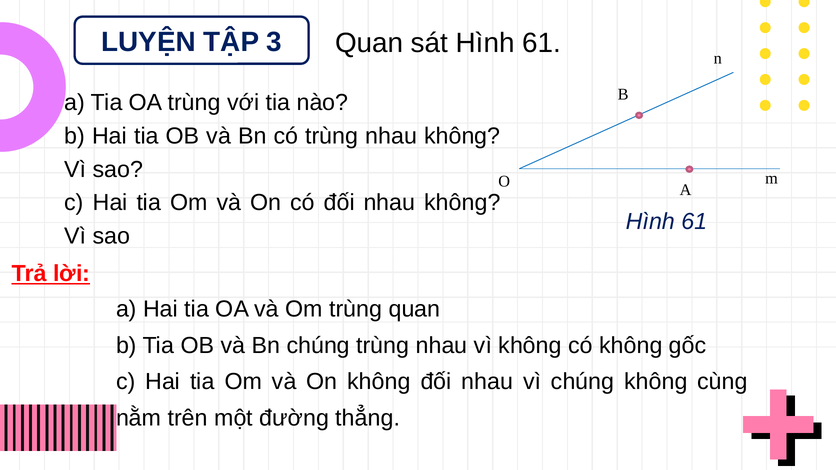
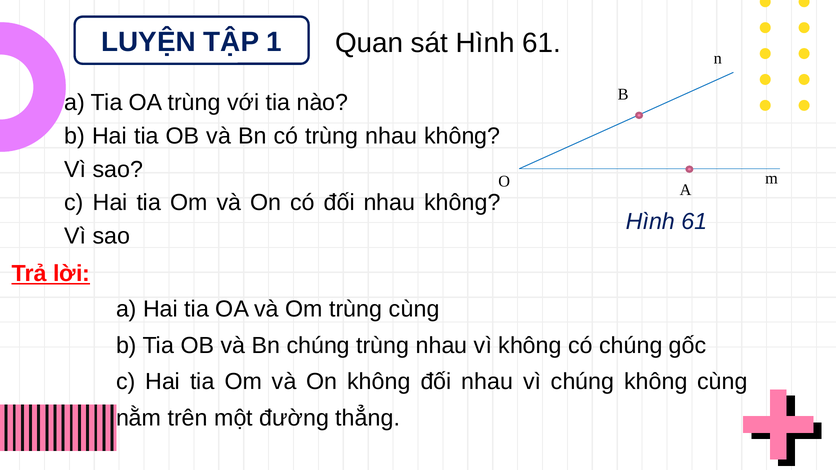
3: 3 -> 1 (274, 42)
trùng quan: quan -> cùng (414, 309)
có không: không -> chúng (631, 346)
